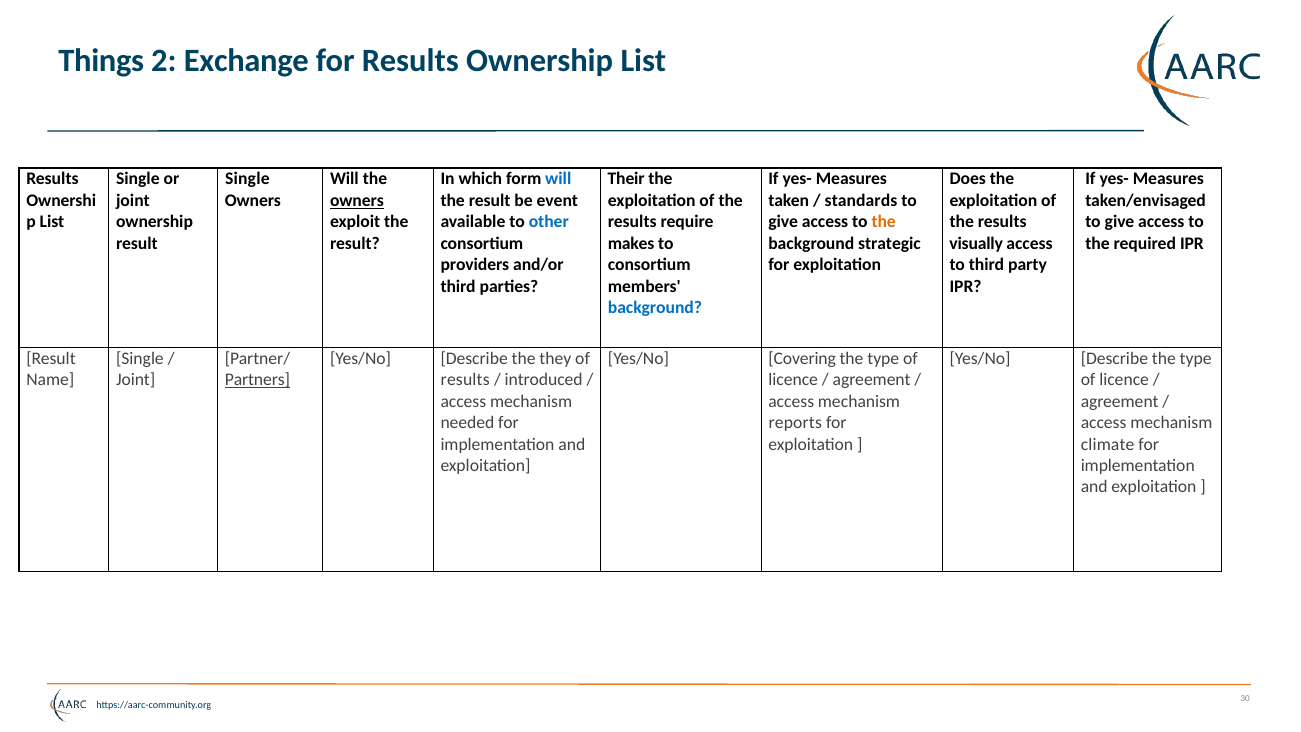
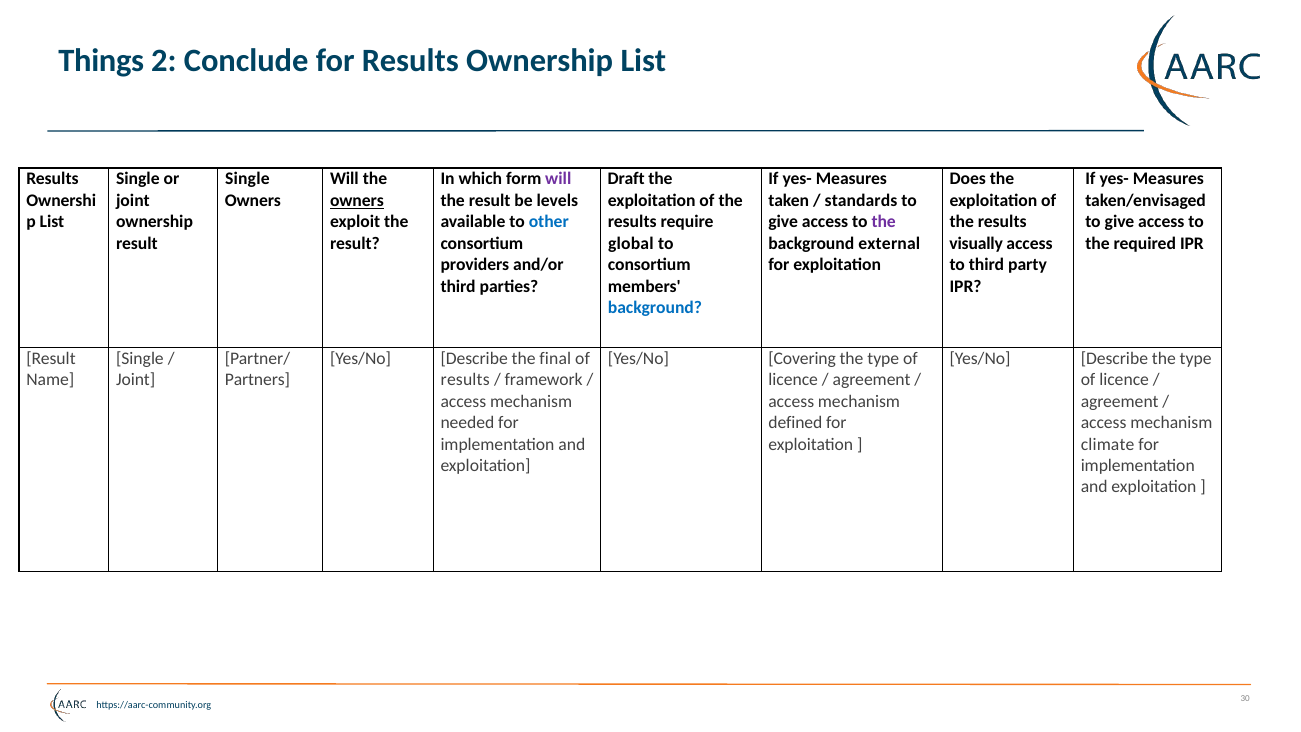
Exchange: Exchange -> Conclude (246, 61)
will colour: blue -> purple (558, 179)
Their: Their -> Draft (626, 179)
event: event -> levels (557, 200)
the colour: orange -> purple (884, 222)
makes: makes -> global (631, 243)
strategic: strategic -> external (889, 243)
they: they -> final (555, 358)
Partners underline: present -> none (257, 380)
introduced: introduced -> framework (544, 380)
reports: reports -> defined (795, 423)
